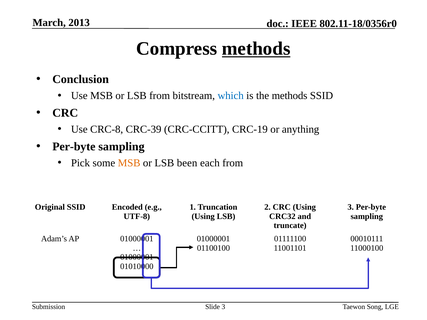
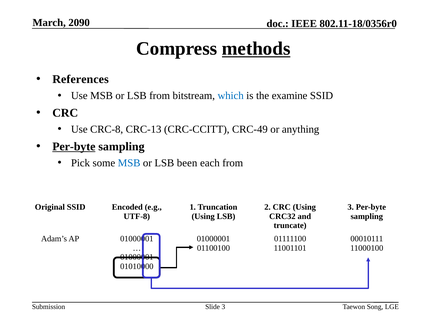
2013: 2013 -> 2090 (79, 23)
Conclusion: Conclusion -> References (81, 79)
the methods: methods -> examine (290, 96)
CRC-39: CRC-39 -> CRC-13 (144, 129)
CRC-19: CRC-19 -> CRC-49 (250, 129)
Per-byte underline: none -> present (74, 147)
MSB colour: orange -> blue (129, 163)
